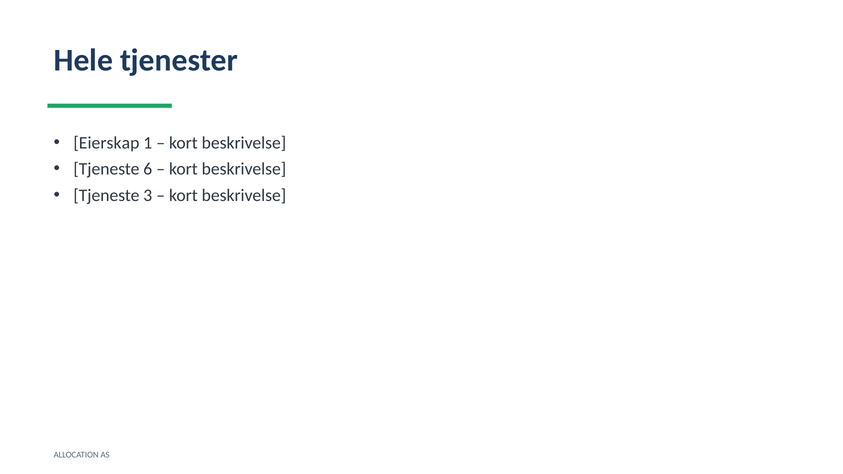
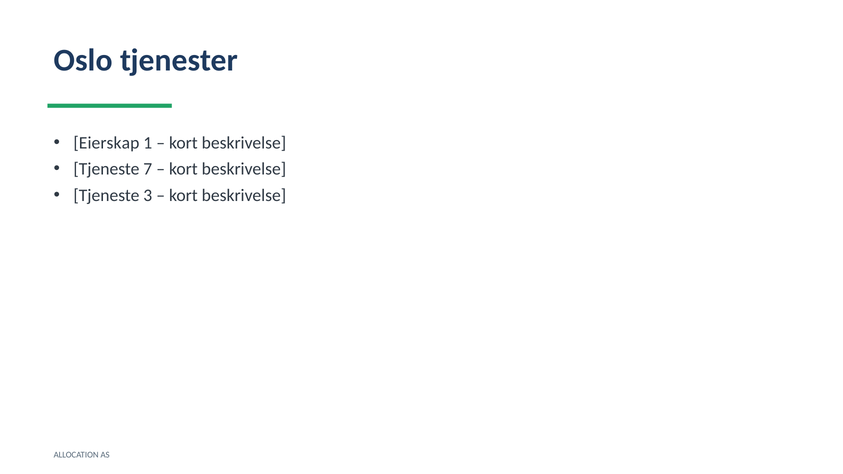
Hele: Hele -> Oslo (83, 60)
6: 6 -> 7 (148, 169)
